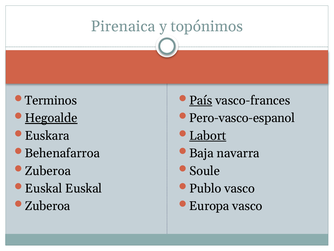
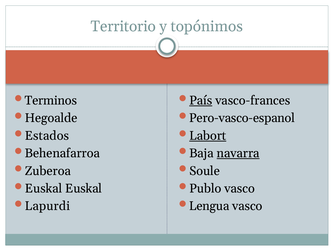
Pirenaica: Pirenaica -> Territorio (123, 26)
Hegoalde underline: present -> none (51, 118)
Euskara: Euskara -> Estados (47, 135)
navarra underline: none -> present (238, 153)
Zuberoa: Zuberoa -> Lapurdi (47, 206)
Europa: Europa -> Lengua (209, 206)
